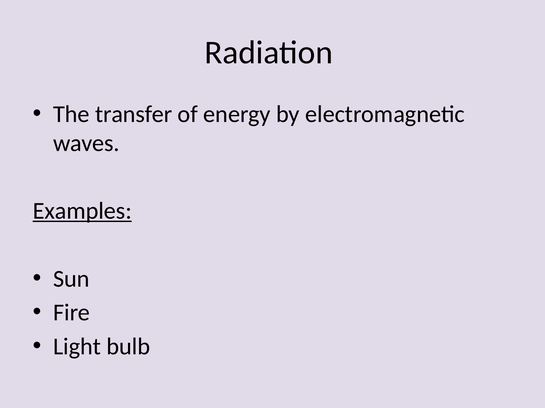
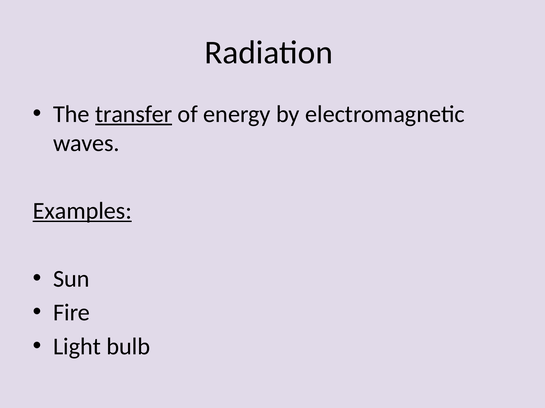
transfer underline: none -> present (134, 114)
